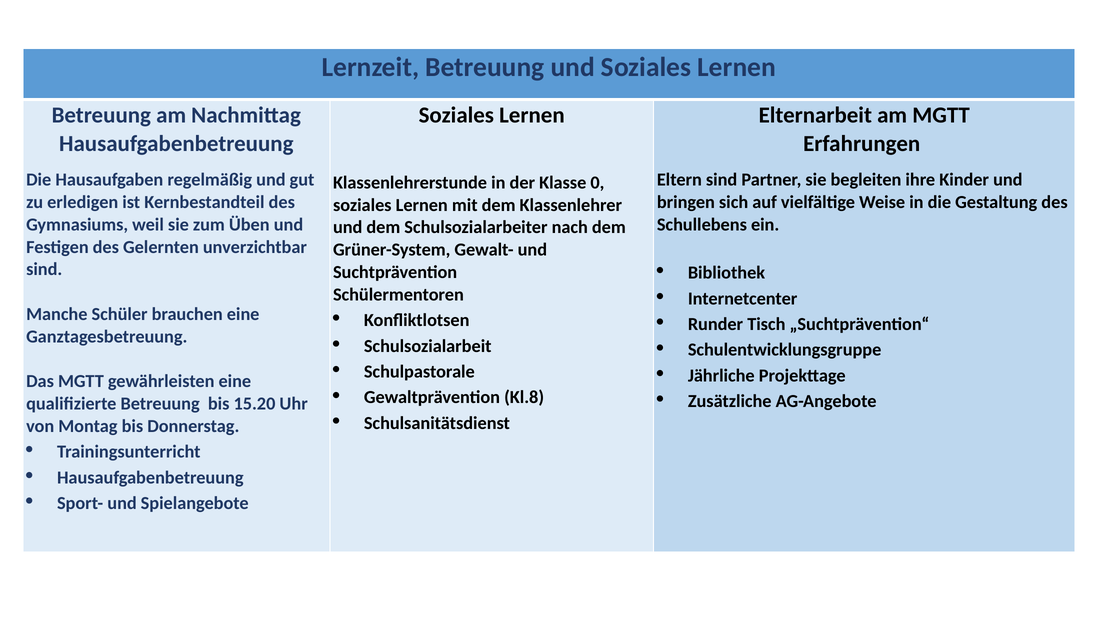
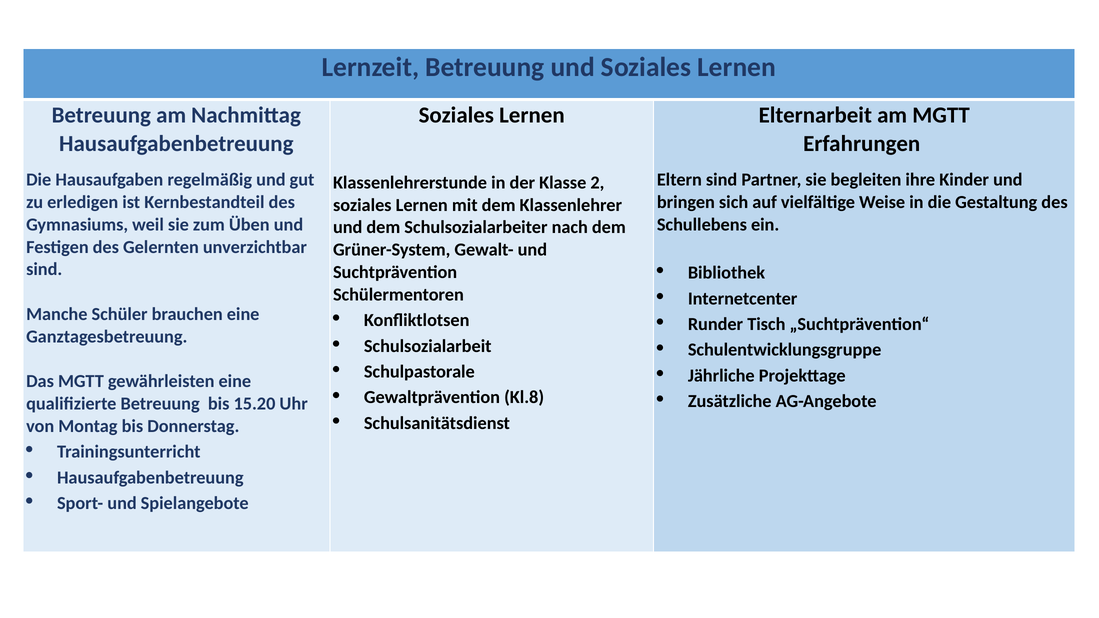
0: 0 -> 2 (597, 183)
